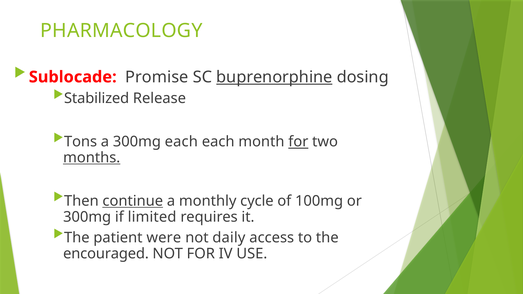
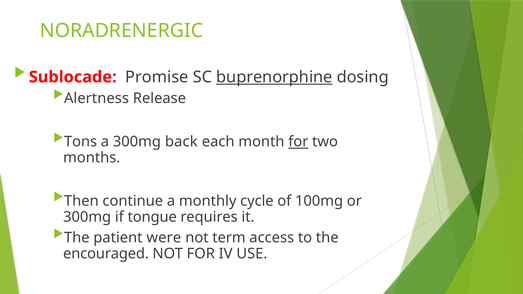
PHARMACOLOGY: PHARMACOLOGY -> NORADRENERGIC (121, 31)
Stabilized: Stabilized -> Alertness (96, 99)
300mg each: each -> back (181, 142)
months underline: present -> none (92, 158)
continue underline: present -> none (133, 201)
limited: limited -> tongue (152, 217)
daily: daily -> term (229, 238)
